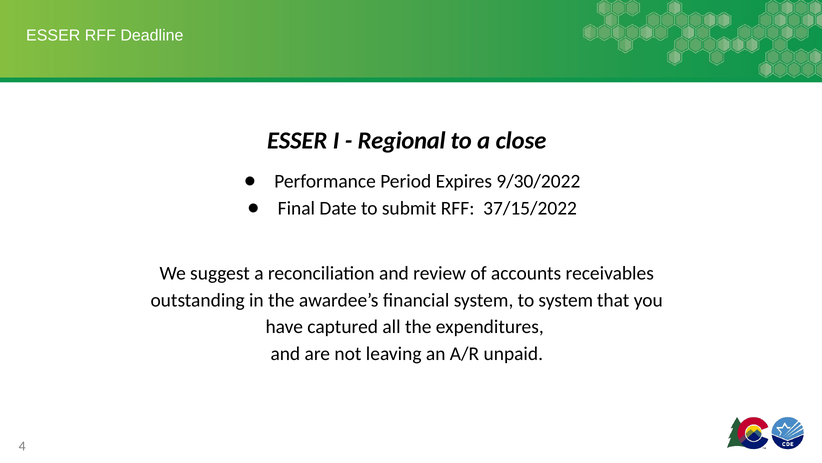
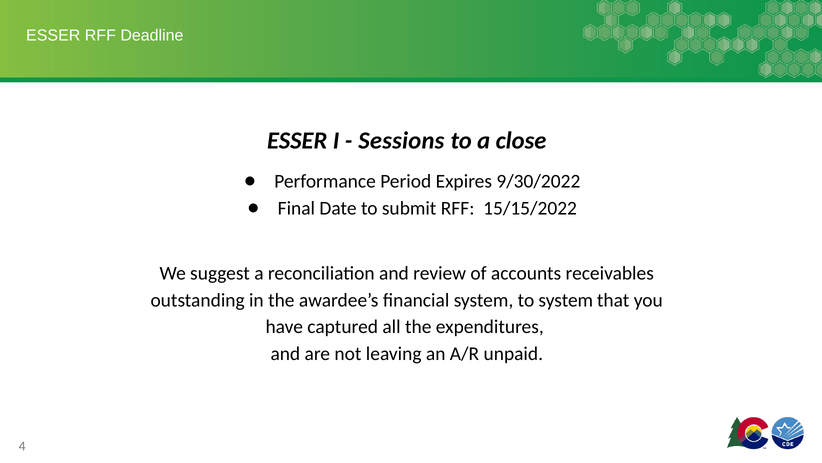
Regional: Regional -> Sessions (401, 140)
37/15/2022: 37/15/2022 -> 15/15/2022 (530, 208)
